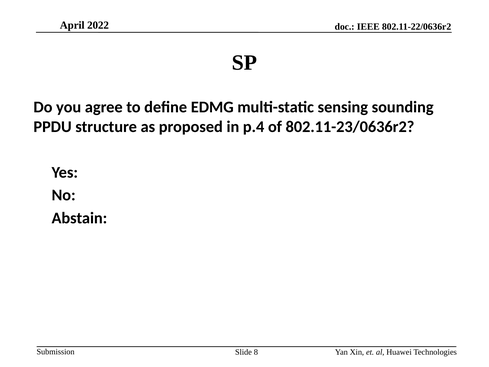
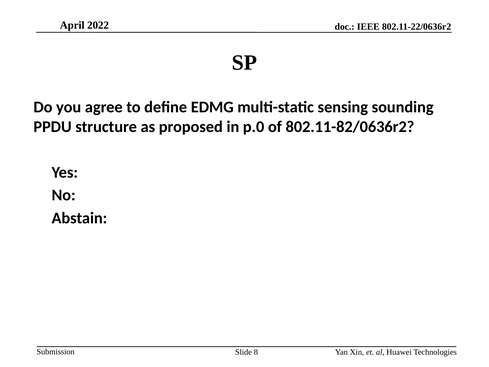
p.4: p.4 -> p.0 (254, 127)
802.11-23/0636r2: 802.11-23/0636r2 -> 802.11-82/0636r2 (350, 127)
